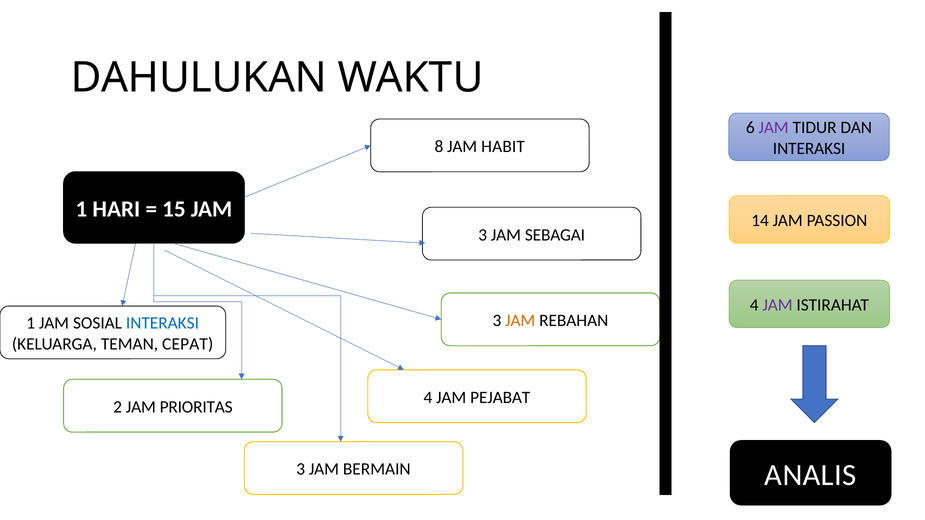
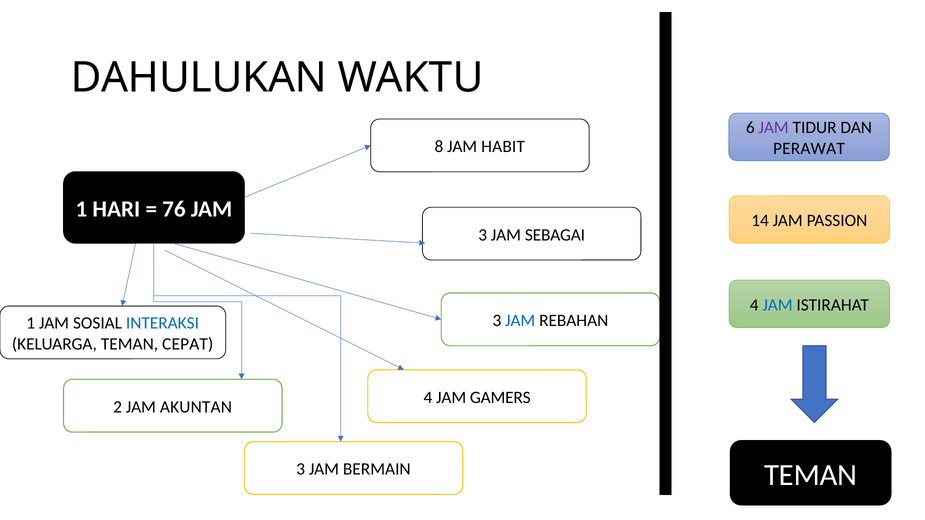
INTERAKSI: INTERAKSI -> PERAWAT (809, 149)
15: 15 -> 76 (174, 209)
JAM colour: purple -> blue (778, 305)
JAM colour: orange -> blue (520, 321)
PEJABAT: PEJABAT -> GAMERS (500, 398)
PRIORITAS: PRIORITAS -> AKUNTAN (196, 407)
ANALIS: ANALIS -> TEMAN (811, 475)
